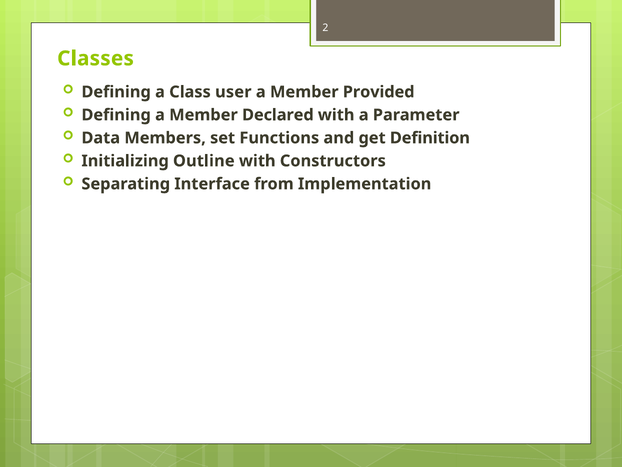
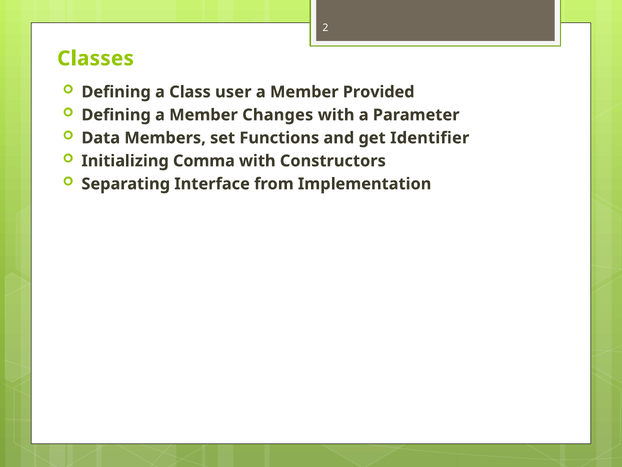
Declared: Declared -> Changes (278, 115)
Definition: Definition -> Identifier (430, 138)
Outline: Outline -> Comma (204, 161)
